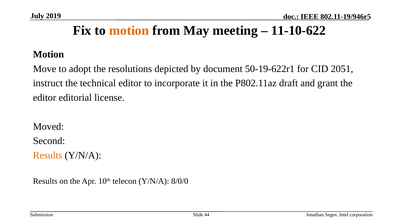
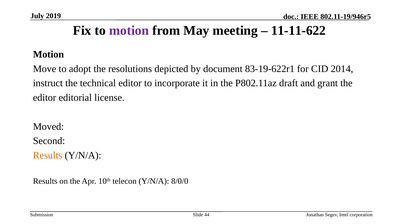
motion colour: orange -> purple (129, 31)
11-10-622: 11-10-622 -> 11-11-622 (298, 31)
50-19-622r1: 50-19-622r1 -> 83-19-622r1 (270, 69)
2051: 2051 -> 2014 (342, 69)
